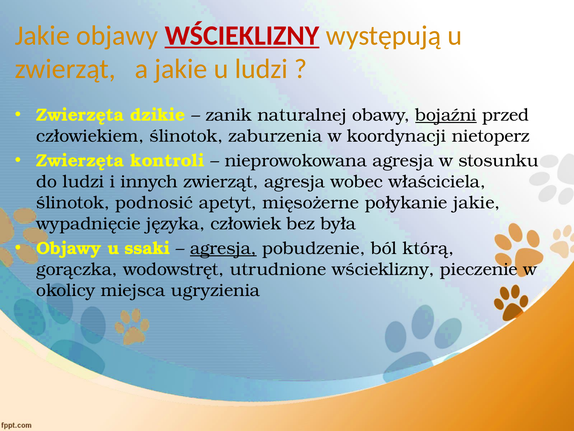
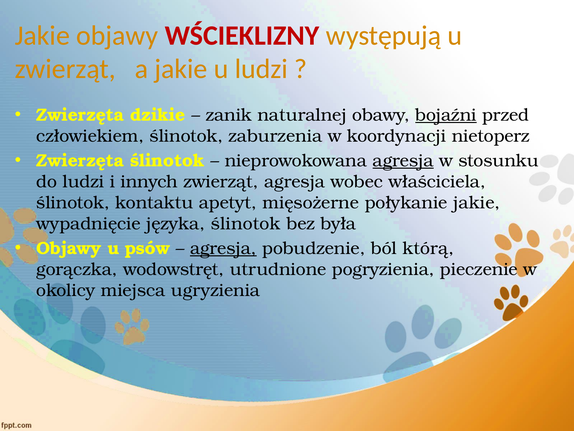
WŚCIEKLIZNY underline: present -> none (242, 35)
Zwierzęta kontroli: kontroli -> ślinotok (167, 160)
agresja underline: none -> present (403, 160)
podnosić: podnosić -> kontaktu (154, 202)
języka człowiek: człowiek -> ślinotok (246, 223)
ssaki: ssaki -> psów (147, 248)
utrudnione wścieklizny: wścieklizny -> pogryzienia (383, 269)
